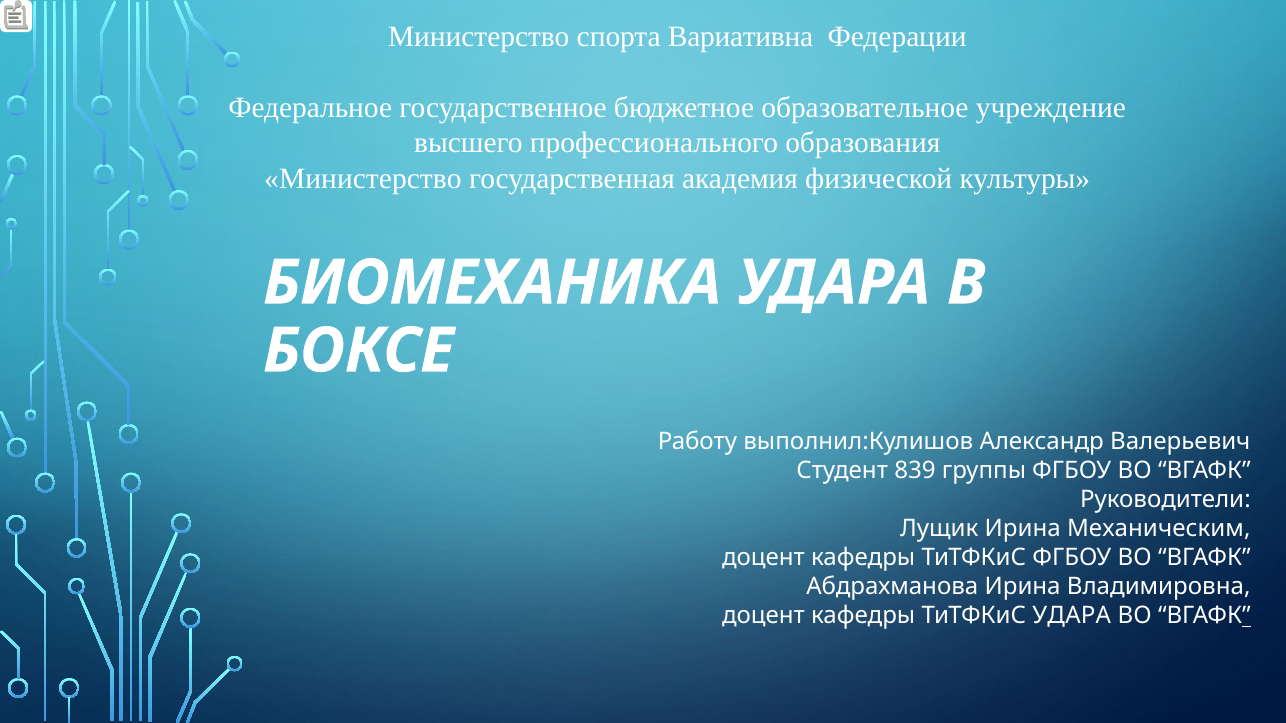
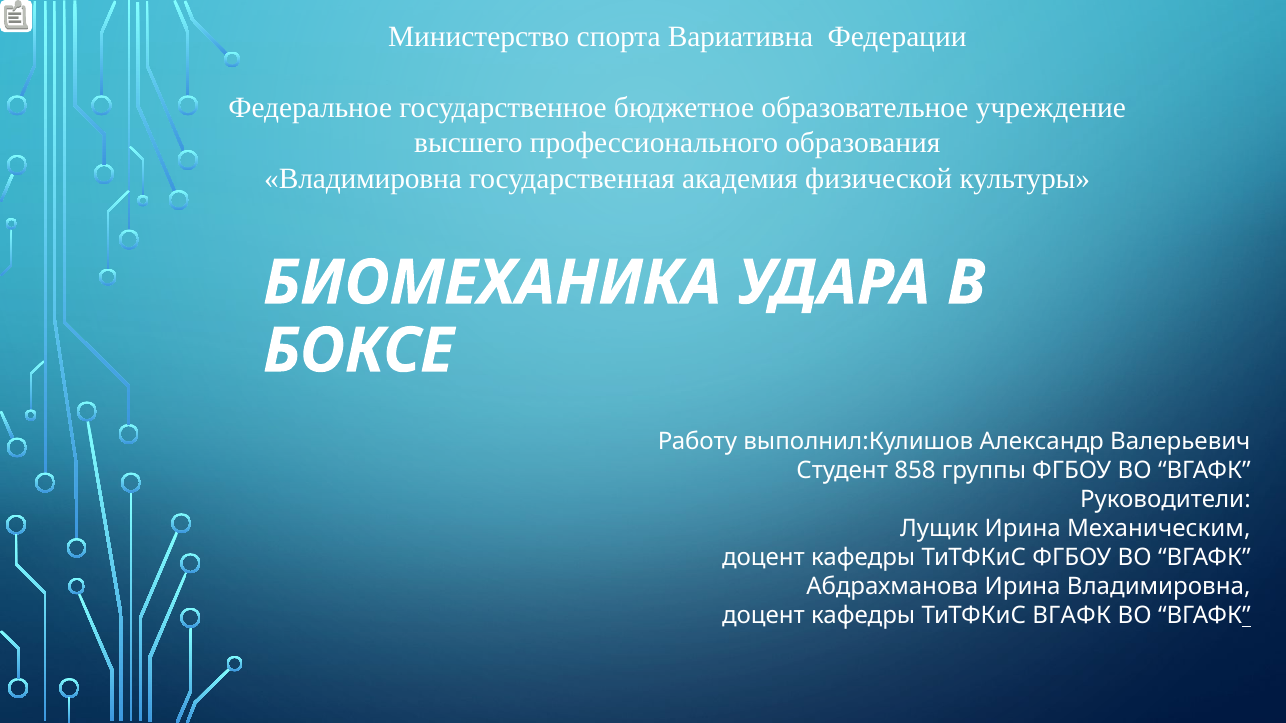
Министерство: Министерство -> Владимировна (363, 179)
839: 839 -> 858 (915, 471)
ТиТФКиС УДАРА: УДАРА -> ВГАФК (1072, 616)
